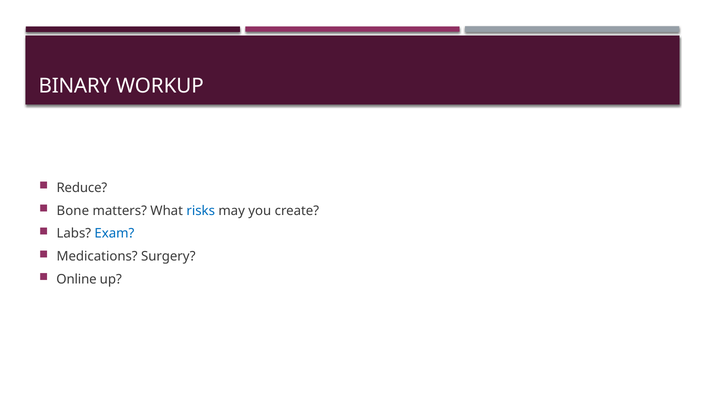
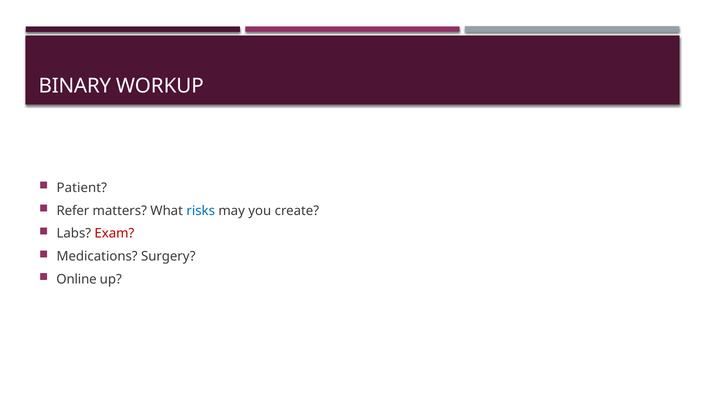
Reduce: Reduce -> Patient (82, 188)
Bone: Bone -> Refer (73, 210)
Exam colour: blue -> red (114, 233)
